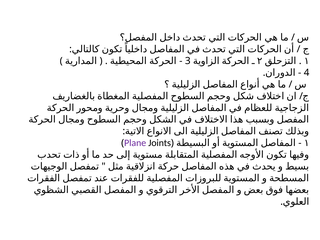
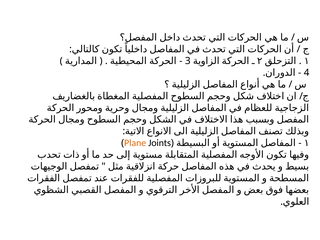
Plane colour: purple -> orange (135, 143)
